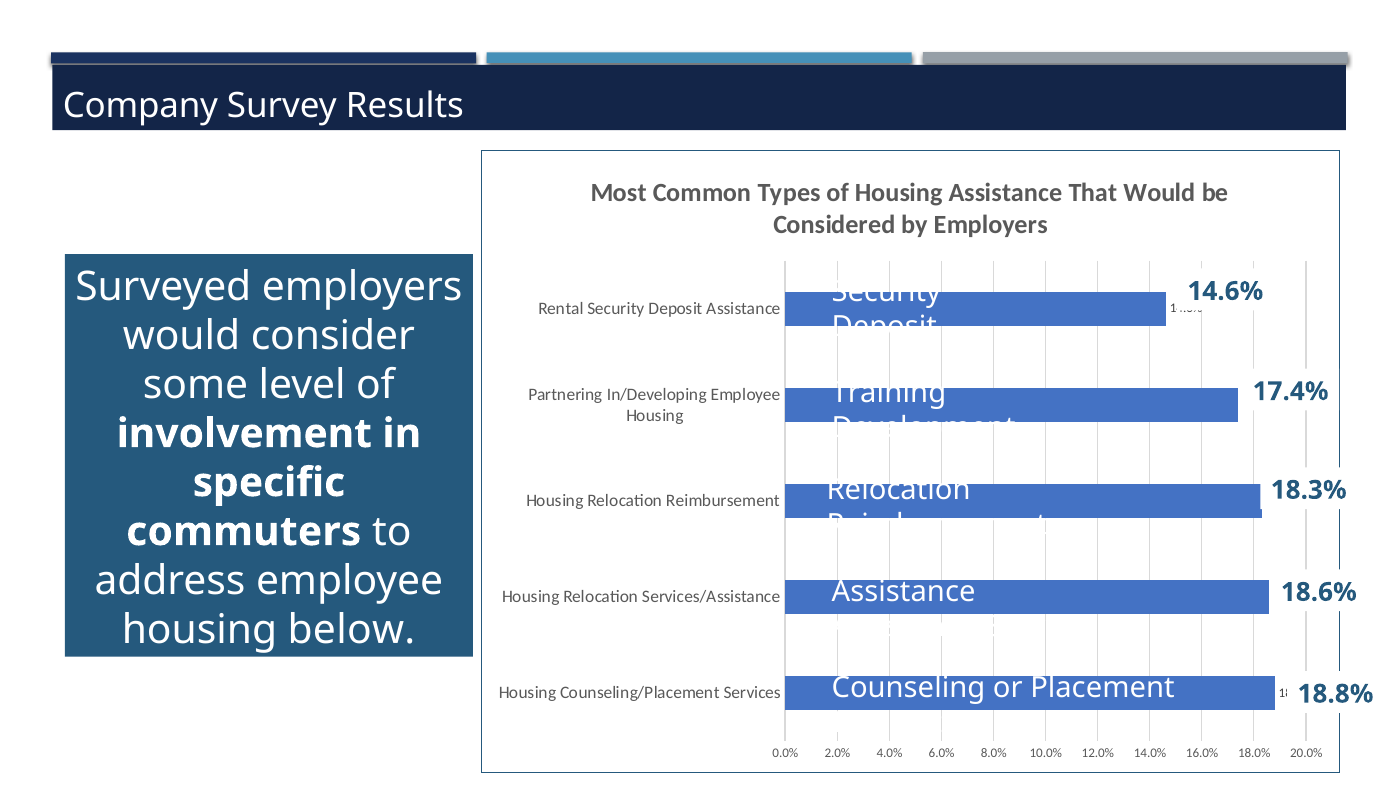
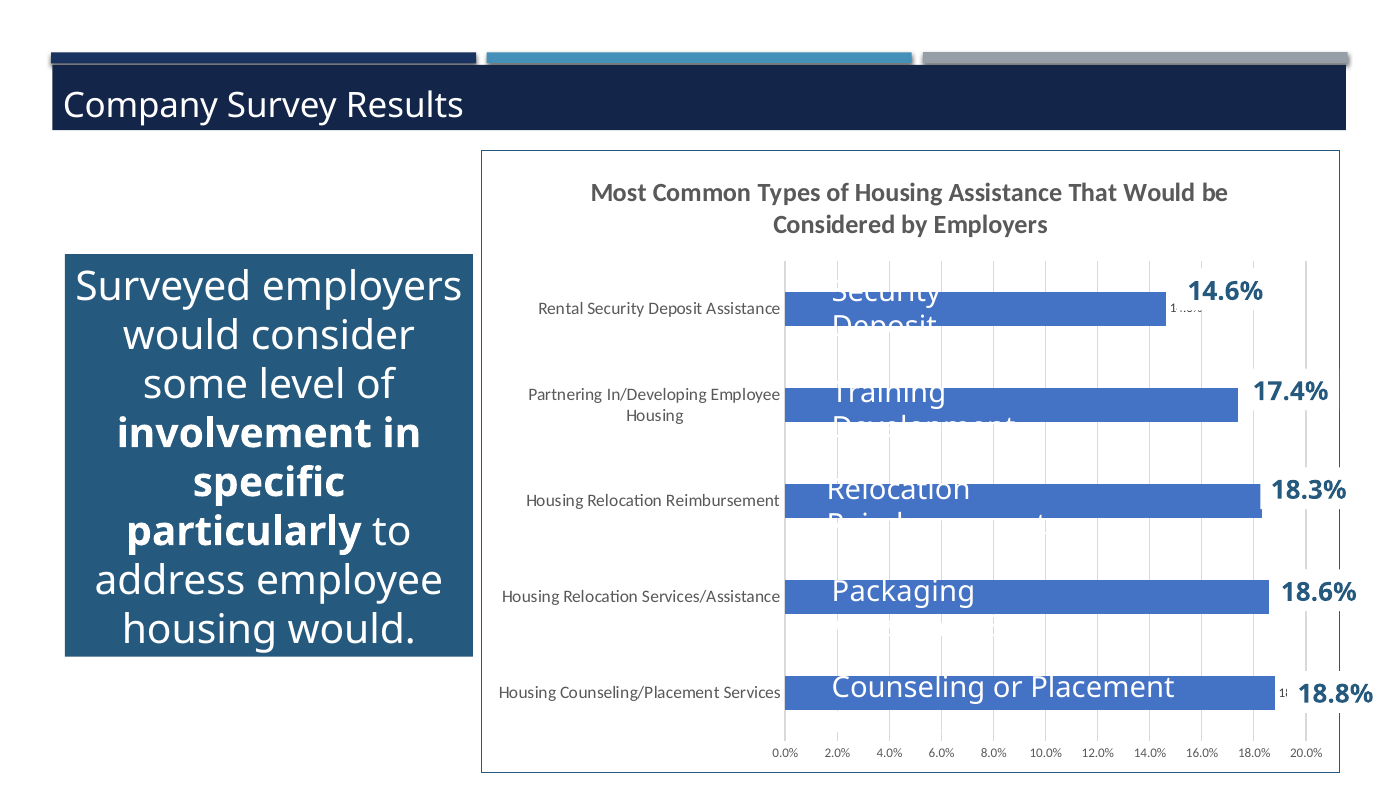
commuters: commuters -> particularly (244, 532)
Assistance: Assistance -> Packaging (903, 592)
housing below: below -> would (352, 630)
